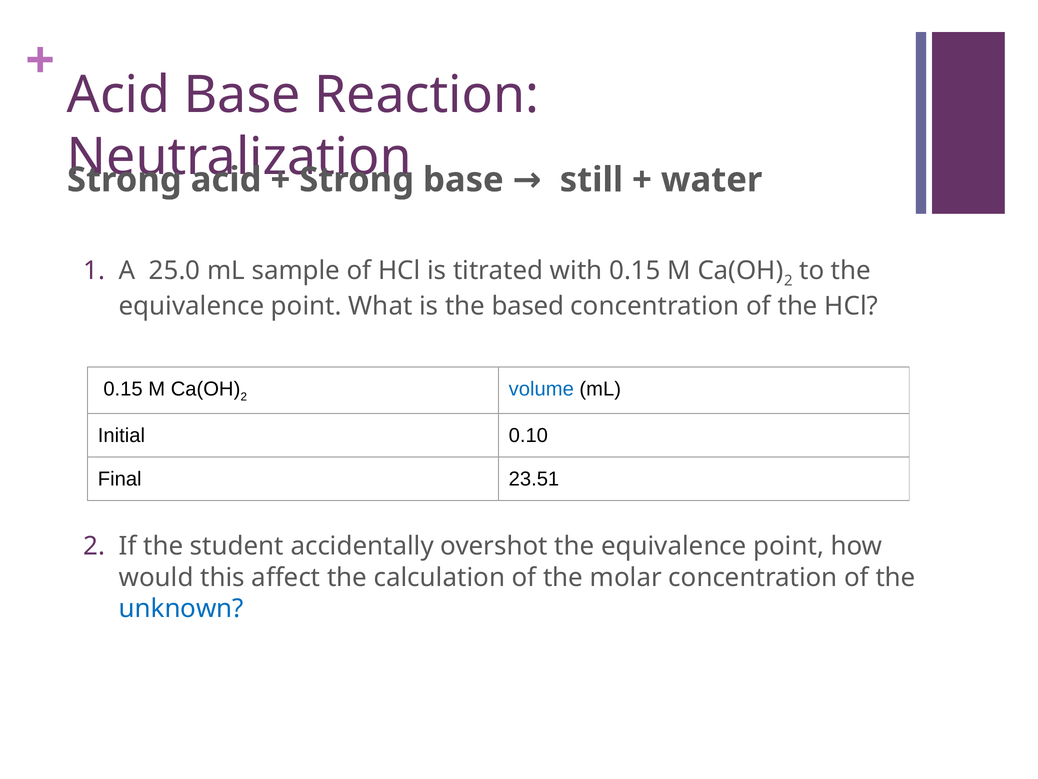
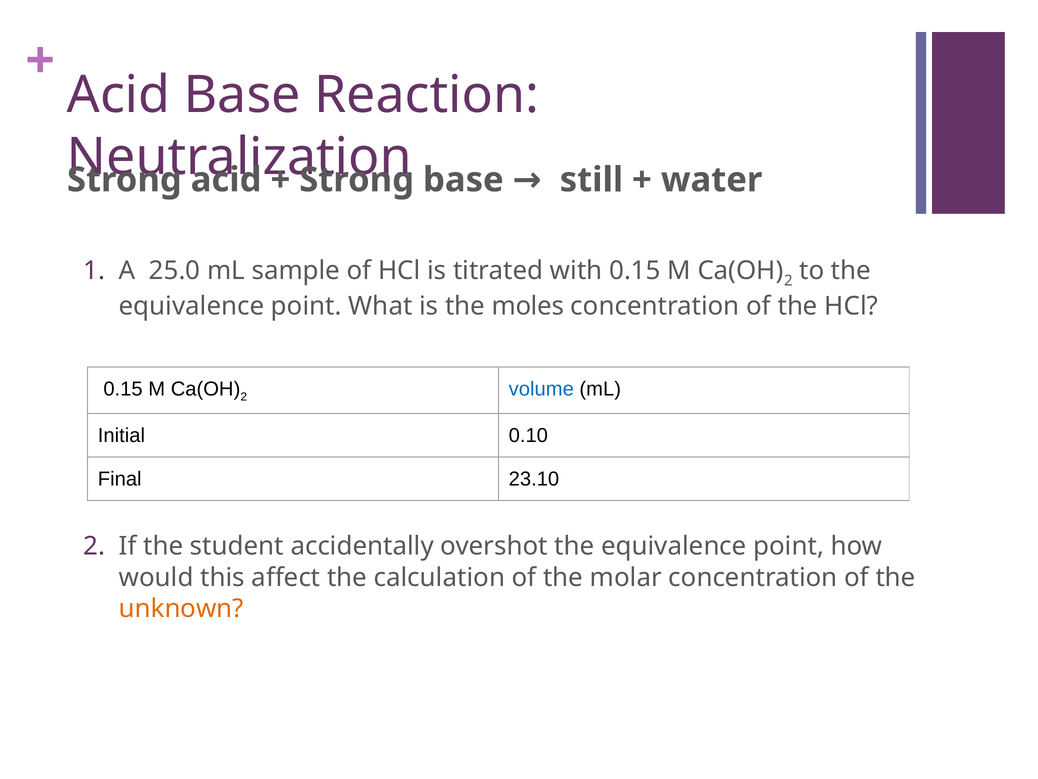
based: based -> moles (528, 306)
23.51: 23.51 -> 23.10 (534, 479)
unknown colour: blue -> orange (181, 608)
